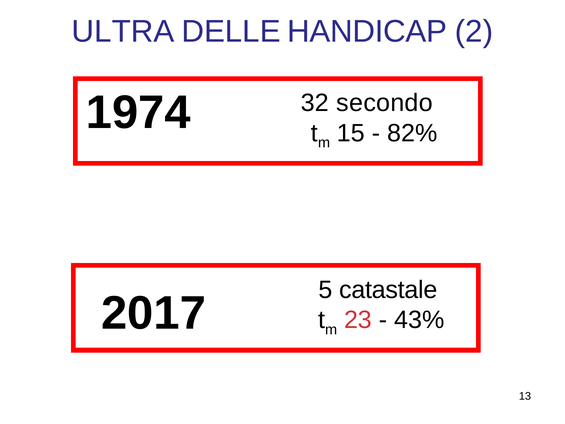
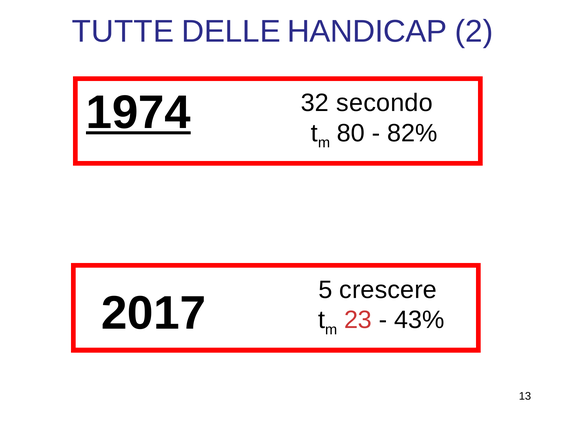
ULTRA: ULTRA -> TUTTE (123, 31)
1974 underline: none -> present (138, 112)
15: 15 -> 80 (351, 133)
catastale: catastale -> crescere (388, 290)
